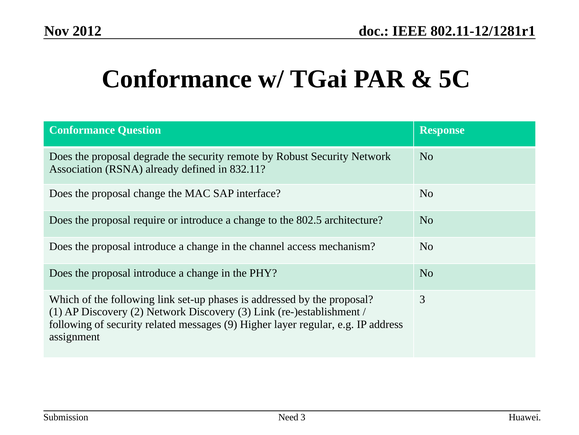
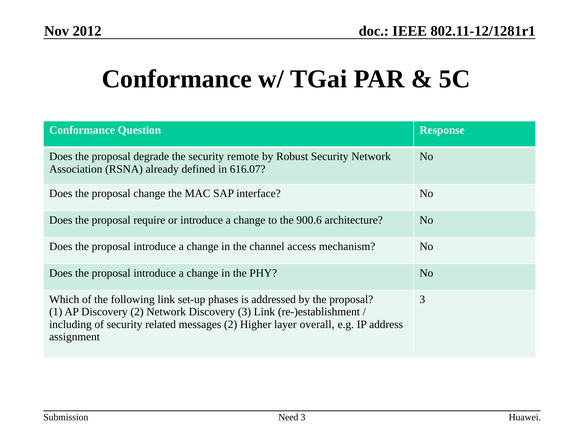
832.11: 832.11 -> 616.07 (248, 169)
802.5: 802.5 -> 900.6 (309, 220)
following: following -> including (70, 324)
messages 9: 9 -> 2 (231, 324)
regular: regular -> overall (317, 324)
